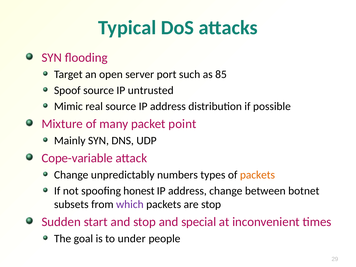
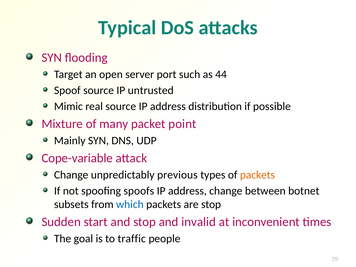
85: 85 -> 44 (221, 74)
numbers: numbers -> previous (177, 175)
honest: honest -> spoofs (139, 191)
which colour: purple -> blue (130, 204)
special: special -> invalid (199, 222)
under: under -> traffic (132, 239)
